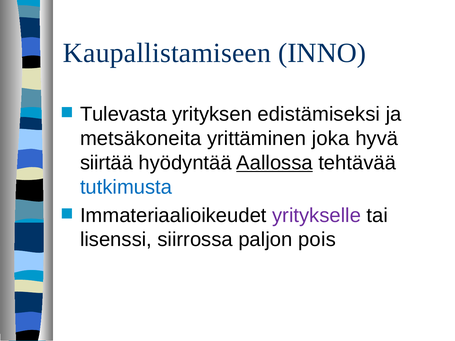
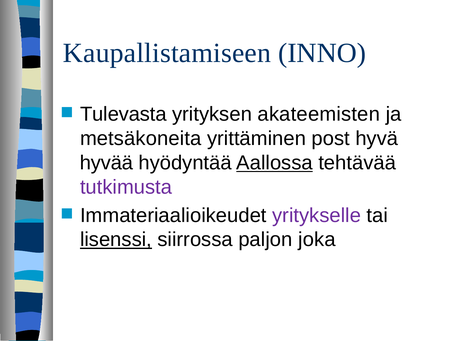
edistämiseksi: edistämiseksi -> akateemisten (319, 114)
joka: joka -> post (331, 139)
siirtää: siirtää -> hyvää (107, 163)
tutkimusta colour: blue -> purple (126, 187)
lisenssi underline: none -> present (116, 240)
pois: pois -> joka (317, 240)
